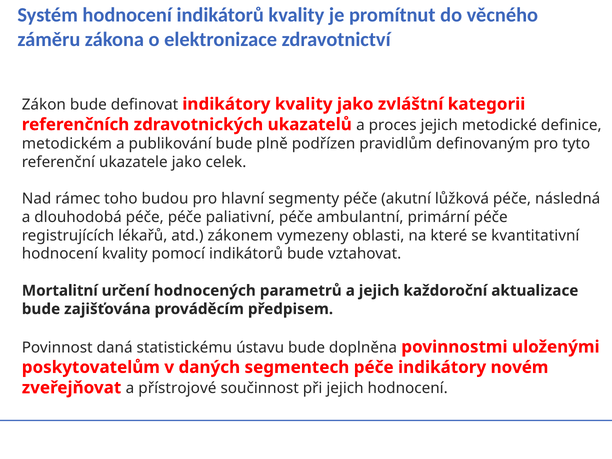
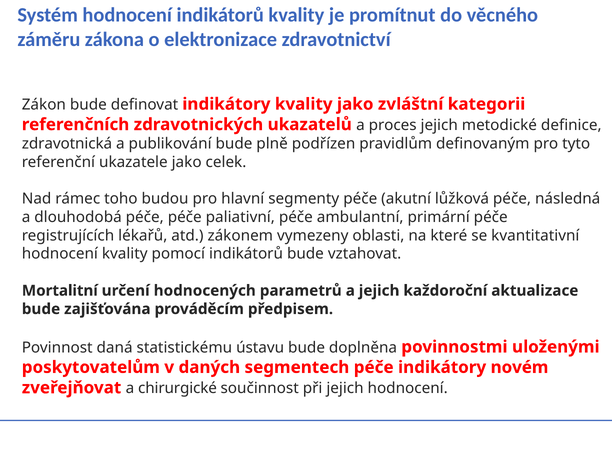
metodickém: metodickém -> zdravotnická (67, 144)
přístrojové: přístrojové -> chirurgické (177, 388)
